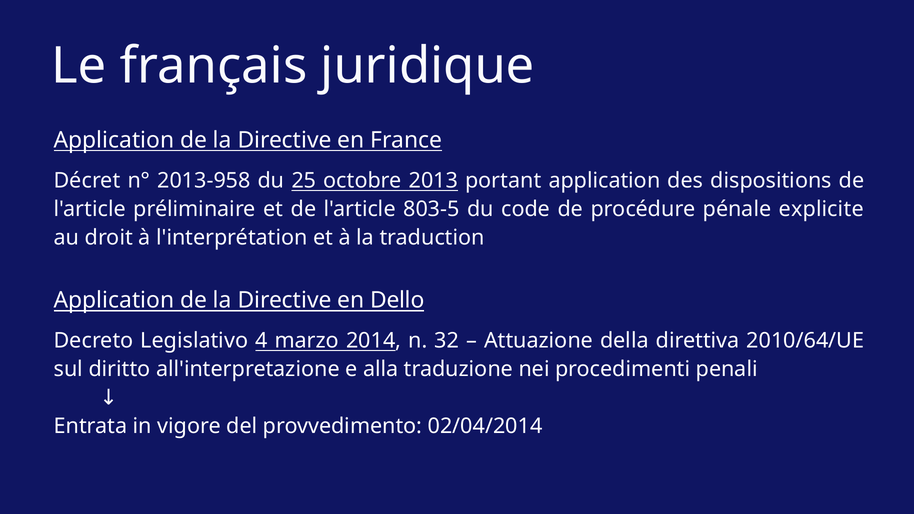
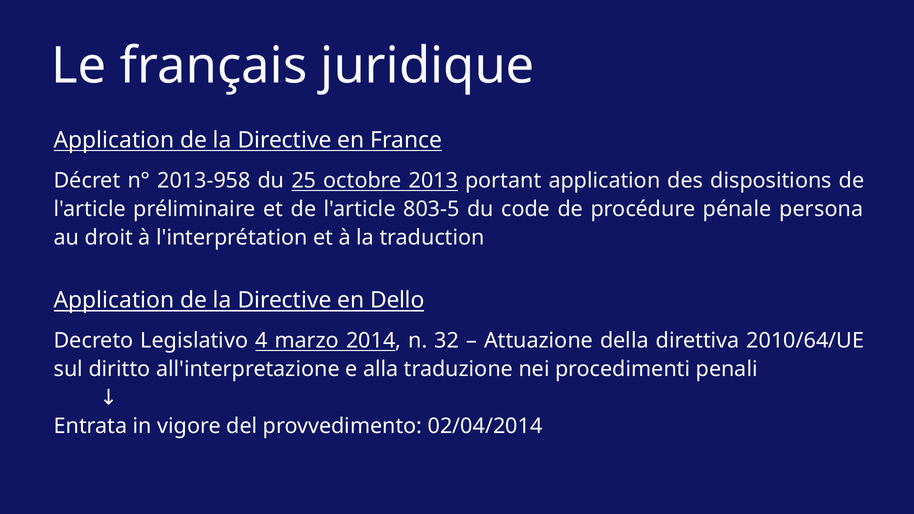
explicite: explicite -> persona (821, 209)
